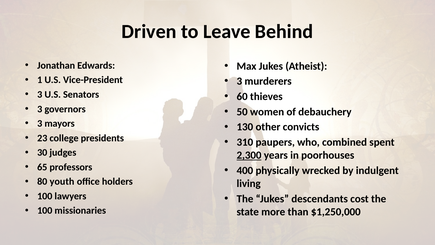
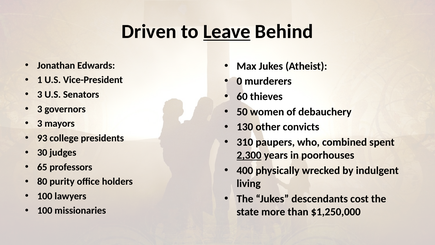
Leave underline: none -> present (227, 32)
3: 3 -> 0 (239, 81)
23: 23 -> 93 (42, 138)
youth: youth -> purity (62, 181)
